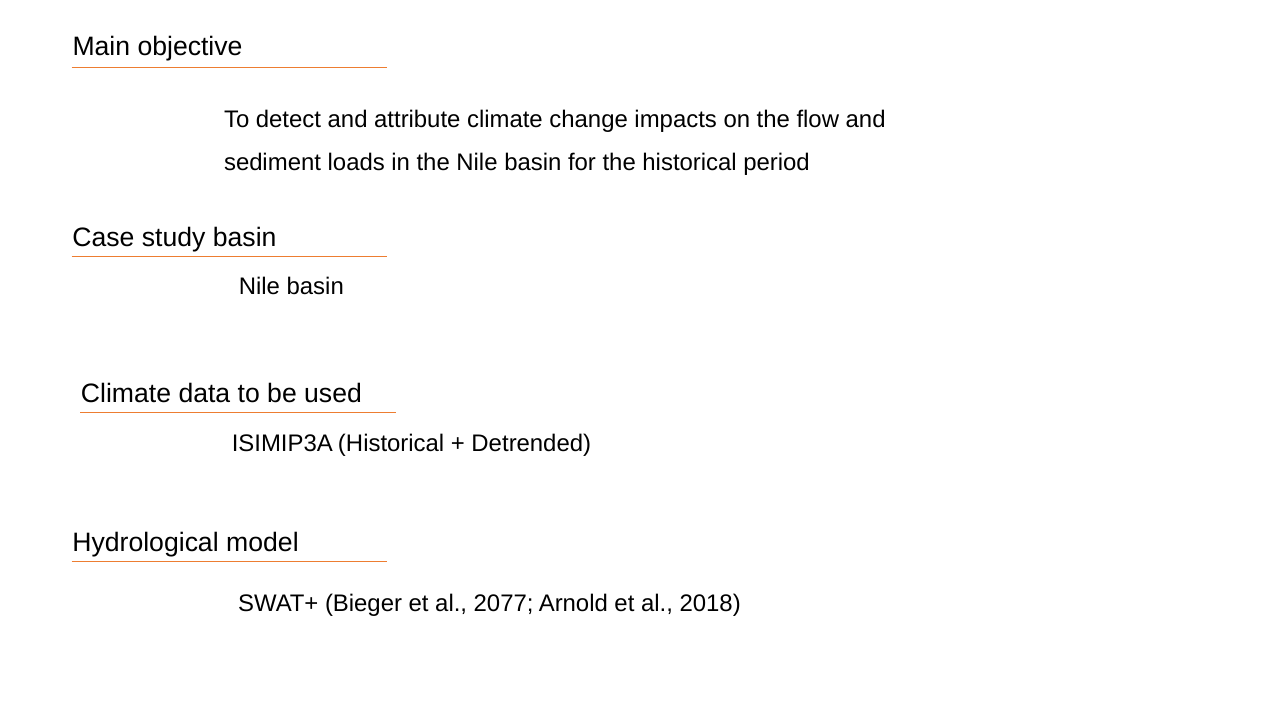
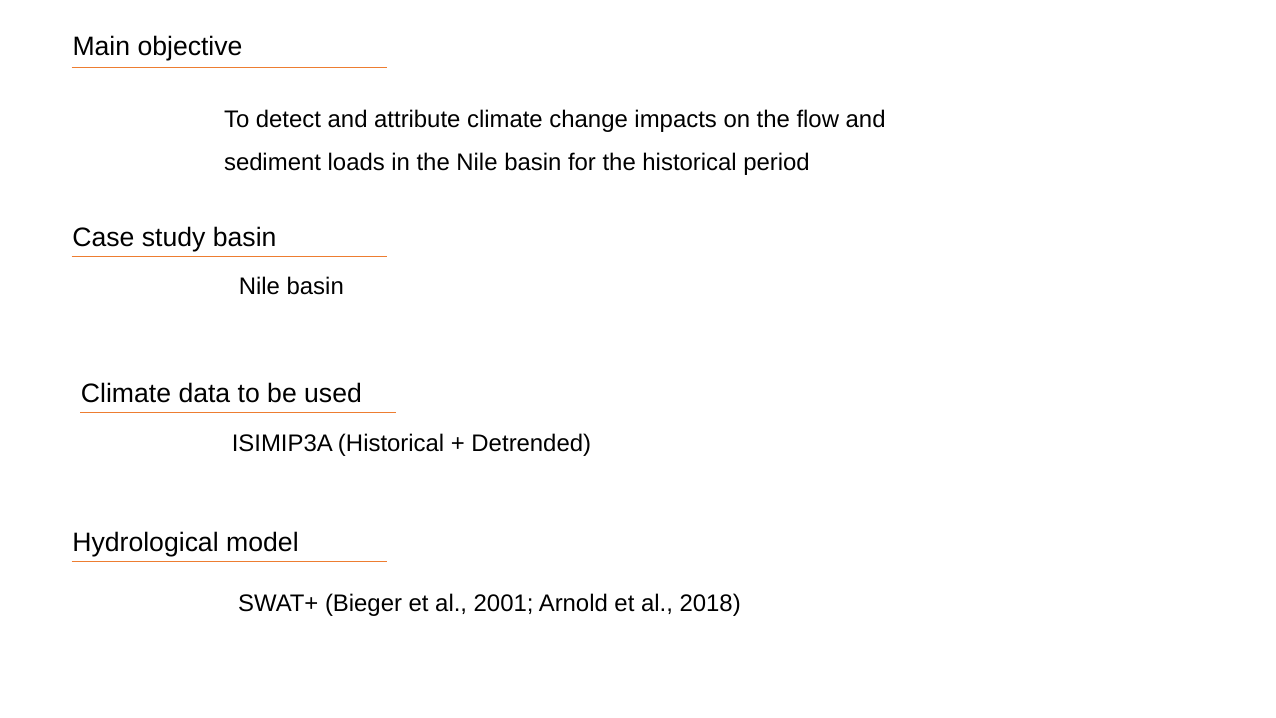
2077: 2077 -> 2001 (504, 603)
